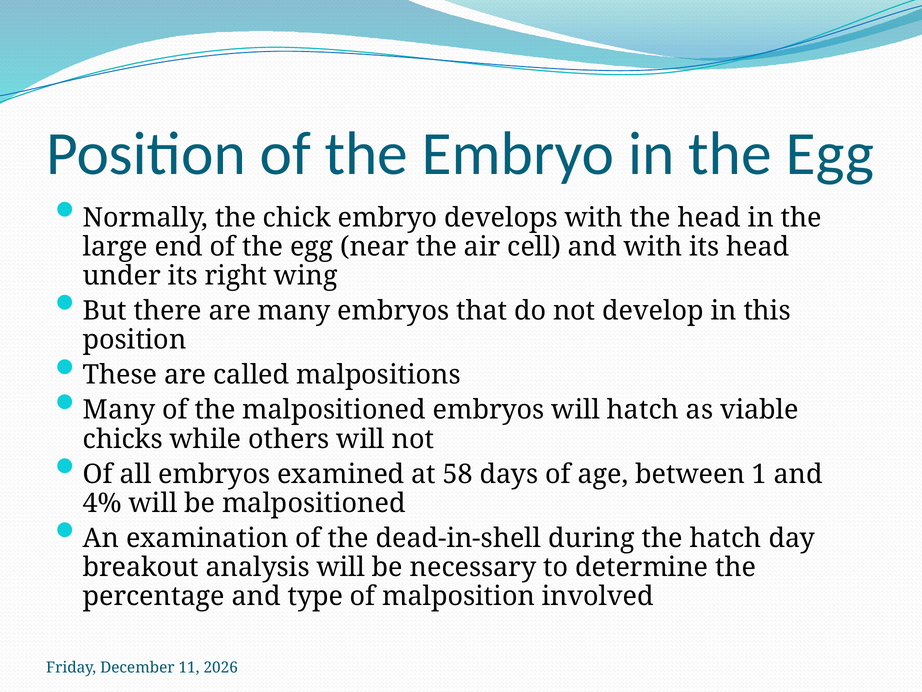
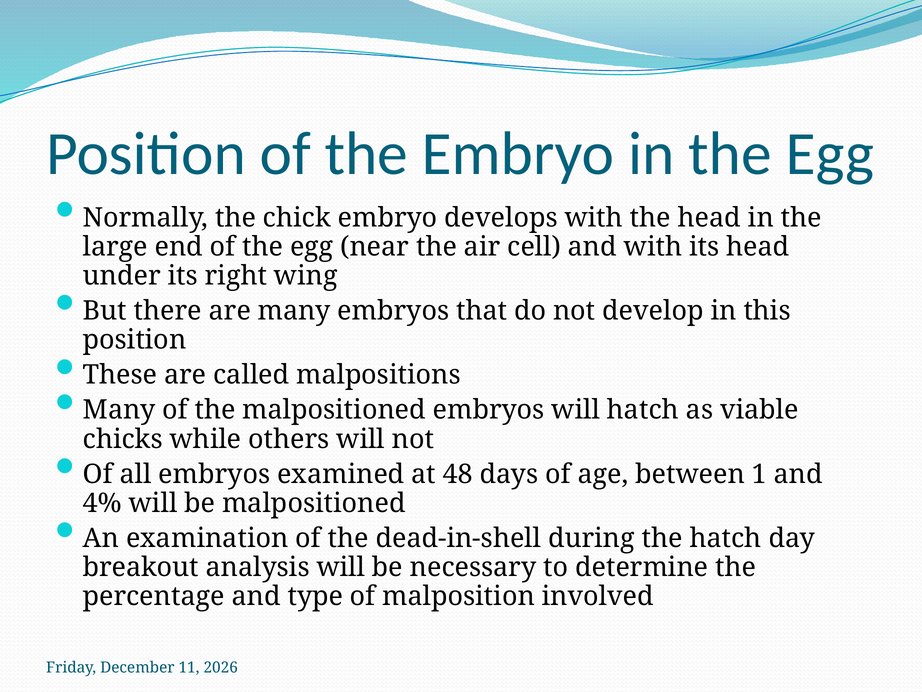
58: 58 -> 48 (458, 474)
